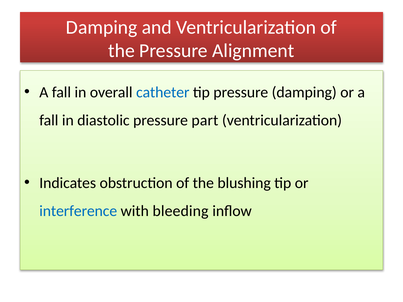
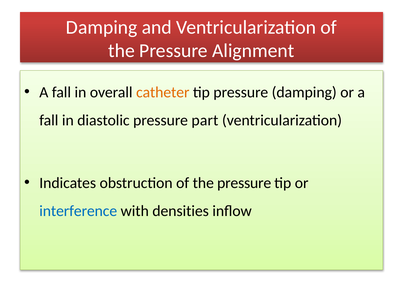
catheter colour: blue -> orange (163, 92)
obstruction of the blushing: blushing -> pressure (244, 183)
bleeding: bleeding -> densities (181, 211)
